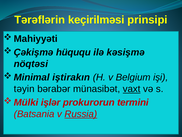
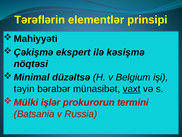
keçirilməsi: keçirilməsi -> elementlər (96, 20)
hüququ: hüququ -> ekspert (73, 52)
iştirakın: iştirakın -> düzəltsə (71, 77)
Russia underline: present -> none (81, 114)
